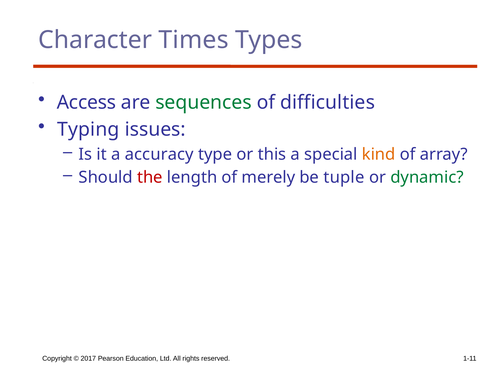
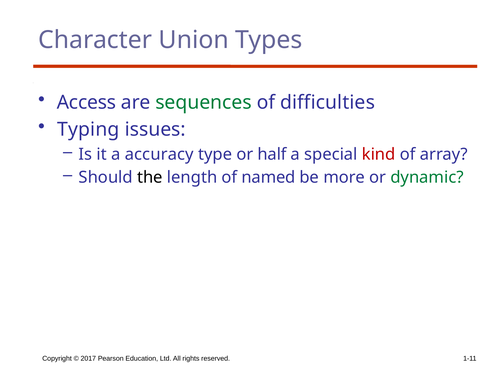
Times: Times -> Union (194, 40)
this: this -> half (272, 154)
kind colour: orange -> red (379, 154)
the colour: red -> black (150, 178)
merely: merely -> named (268, 178)
tuple: tuple -> more (344, 178)
